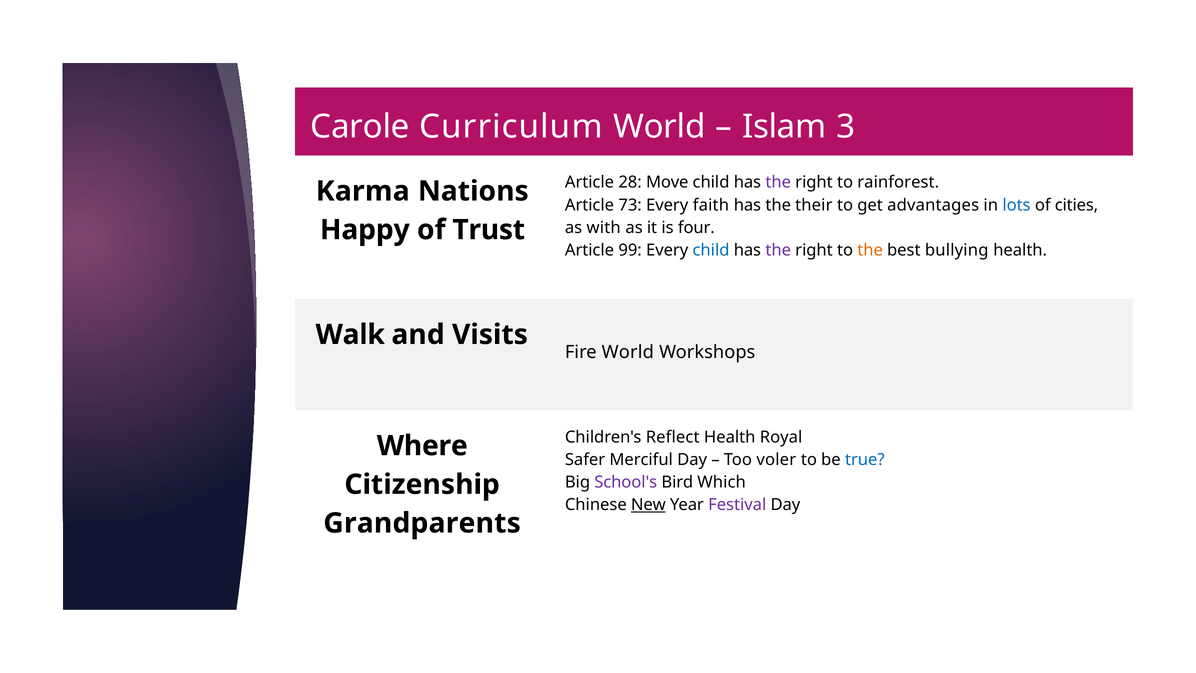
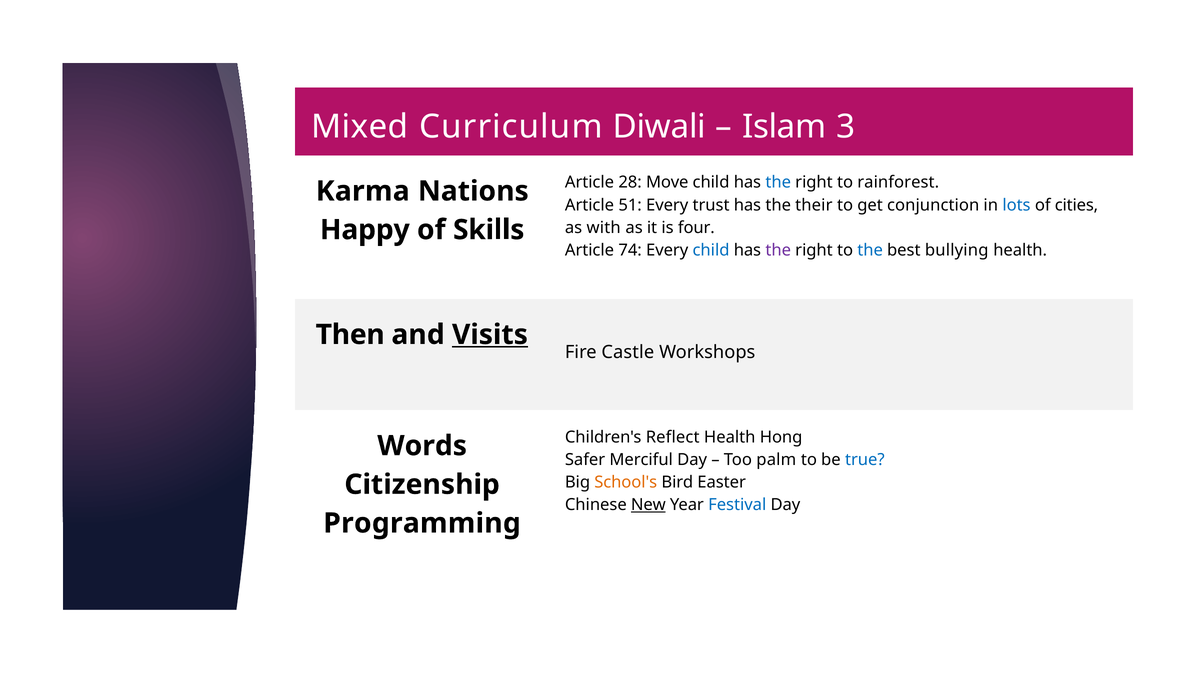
Carole: Carole -> Mixed (360, 127)
Curriculum World: World -> Diwali (659, 127)
the colour: purple -> blue (778, 182)
73: 73 -> 51 (630, 205)
faith: faith -> trust (711, 205)
advantages: advantages -> conjunction (933, 205)
Trust: Trust -> Skills (489, 230)
99: 99 -> 74 (630, 250)
the colour: orange -> blue (870, 250)
Walk: Walk -> Then (350, 335)
Visits underline: none -> present (490, 335)
Fire World: World -> Castle (628, 352)
Royal: Royal -> Hong (781, 437)
Where: Where -> Words (422, 446)
voler: voler -> palm (776, 460)
School's colour: purple -> orange (626, 482)
Which: Which -> Easter (722, 482)
Festival colour: purple -> blue (737, 505)
Grandparents: Grandparents -> Programming (422, 523)
